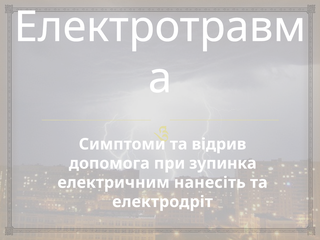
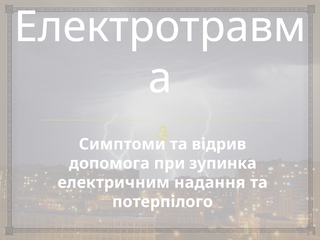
нанесіть: нанесіть -> надання (210, 183)
електродріт: електродріт -> потерпілого (163, 202)
